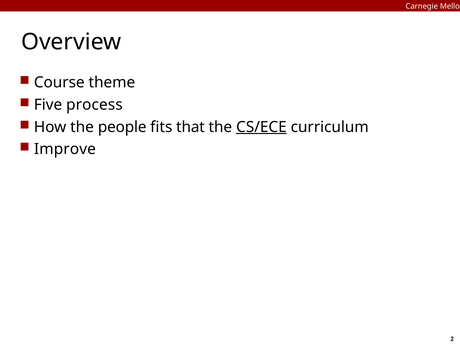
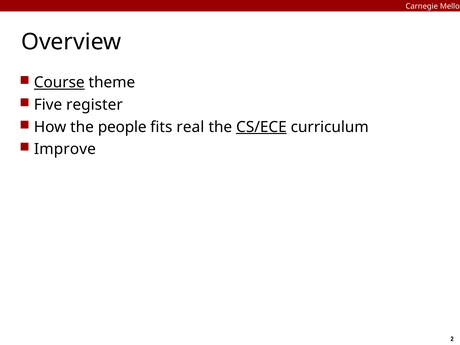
Course underline: none -> present (59, 82)
process: process -> register (94, 105)
that: that -> real (190, 127)
